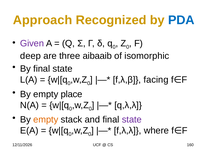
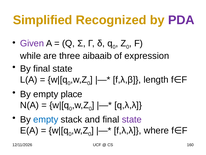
Approach: Approach -> Simplified (43, 20)
PDA colour: blue -> purple (181, 20)
deep: deep -> while (31, 56)
isomorphic: isomorphic -> expression (147, 56)
facing: facing -> length (156, 80)
empty colour: orange -> blue (46, 119)
